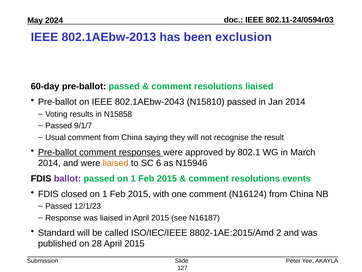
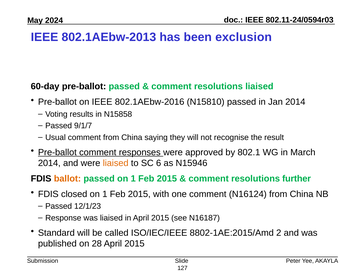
802.1AEbw-2043: 802.1AEbw-2043 -> 802.1AEbw-2016 (150, 102)
ballot colour: purple -> orange (67, 178)
events: events -> further (297, 178)
